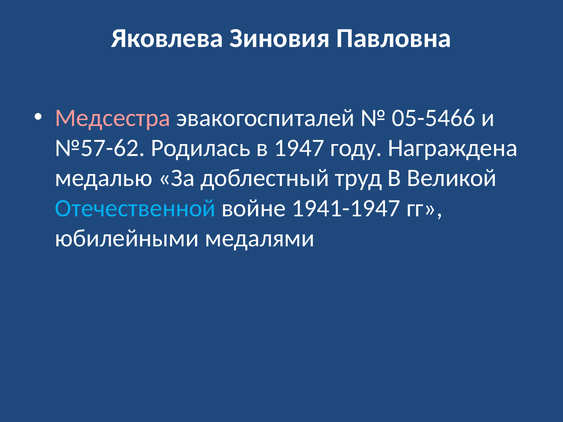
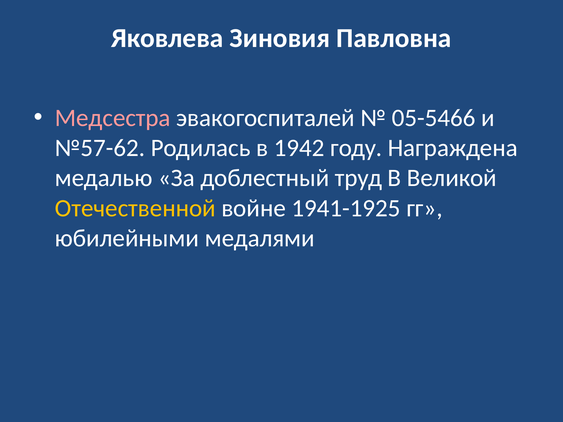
1947: 1947 -> 1942 (299, 148)
Отечественной colour: light blue -> yellow (135, 208)
1941-1947: 1941-1947 -> 1941-1925 (346, 208)
